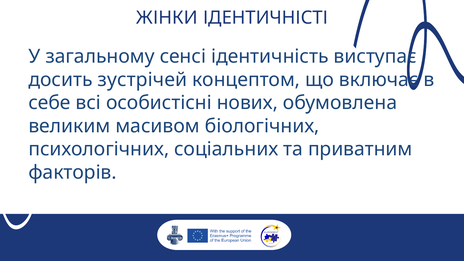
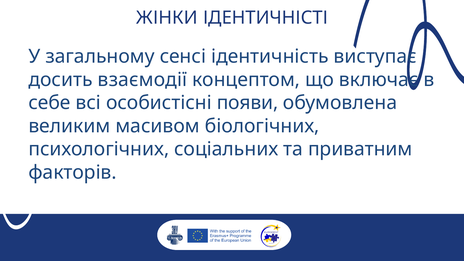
зустрічей: зустрічей -> взаємодії (142, 80)
нових: нових -> появи (247, 103)
